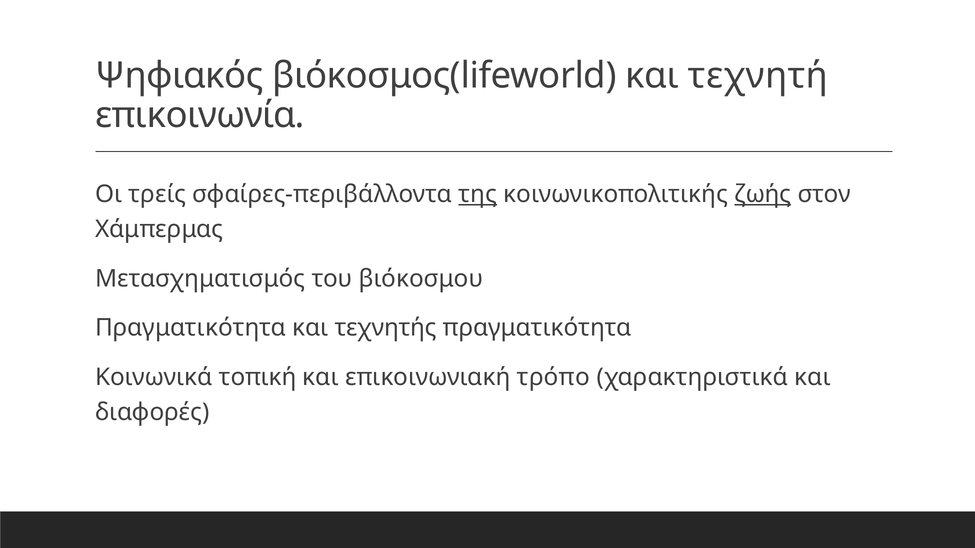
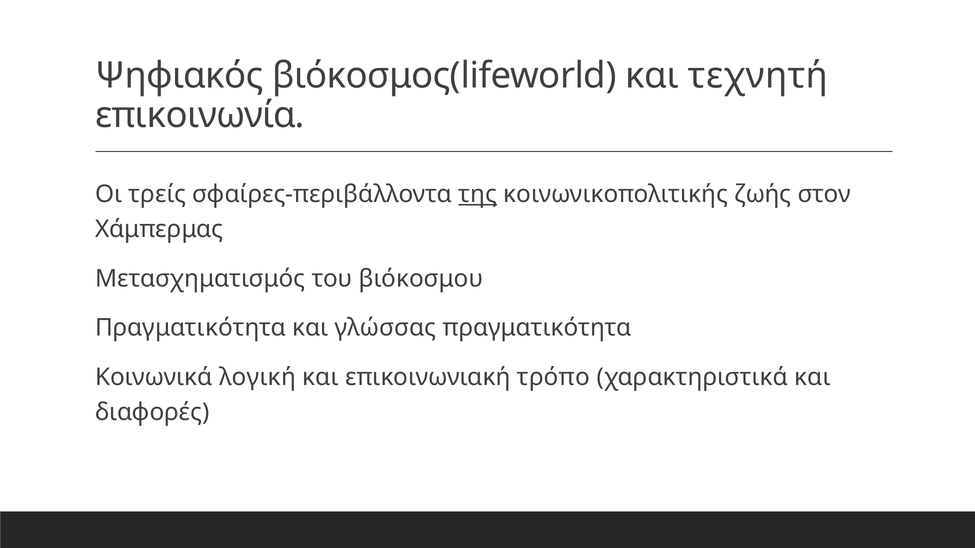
ζωής underline: present -> none (763, 194)
τεχνητής: τεχνητής -> γλώσσας (386, 328)
τοπική: τοπική -> λογική (257, 377)
